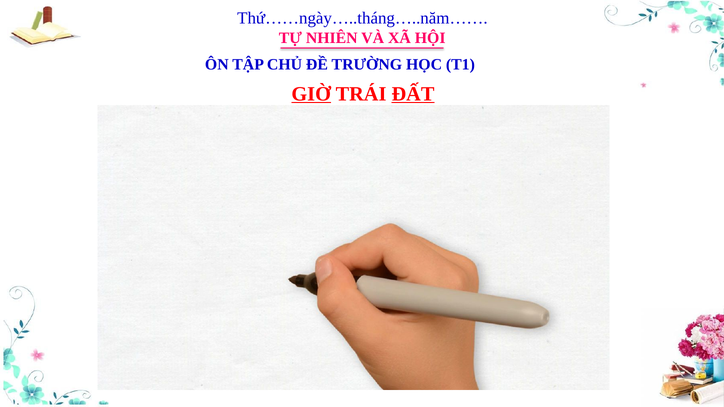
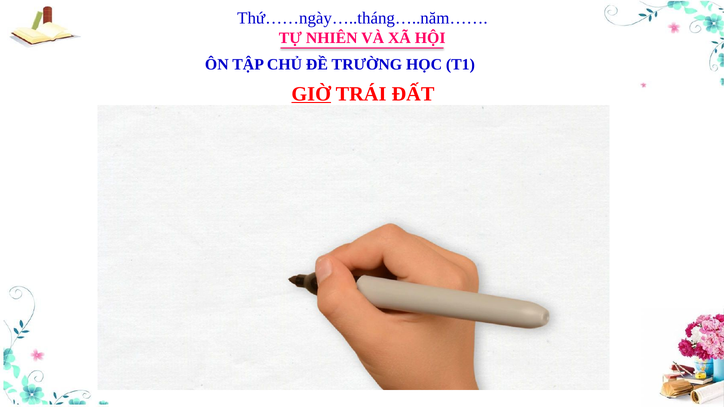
ĐẤT underline: present -> none (413, 94)
